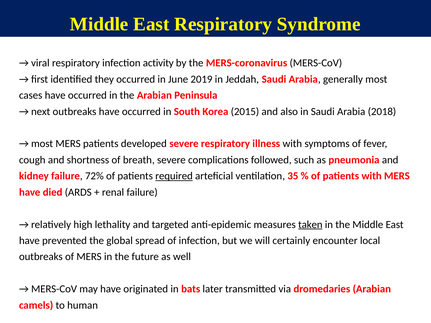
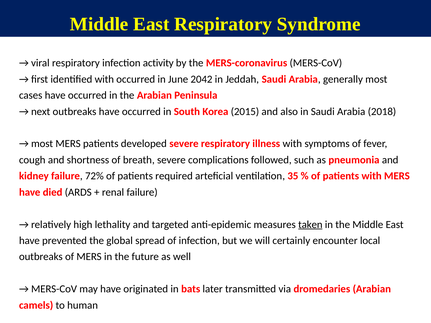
identified they: they -> with (104, 79)
2019: 2019 -> 2042 (202, 79)
required underline: present -> none (174, 176)
